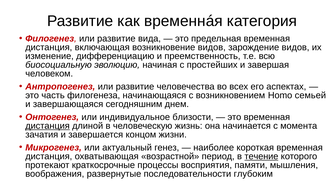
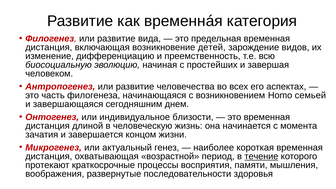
возникновение видов: видов -> детей (212, 47)
дистанция underline: present -> none (48, 126)
глубоким: глубоким -> здоровья (253, 174)
